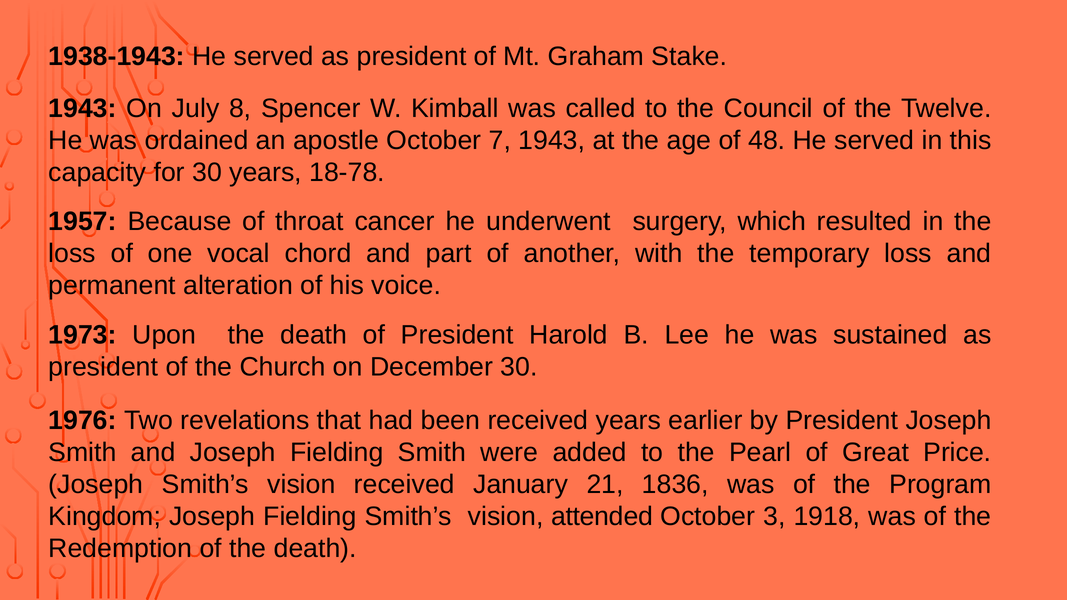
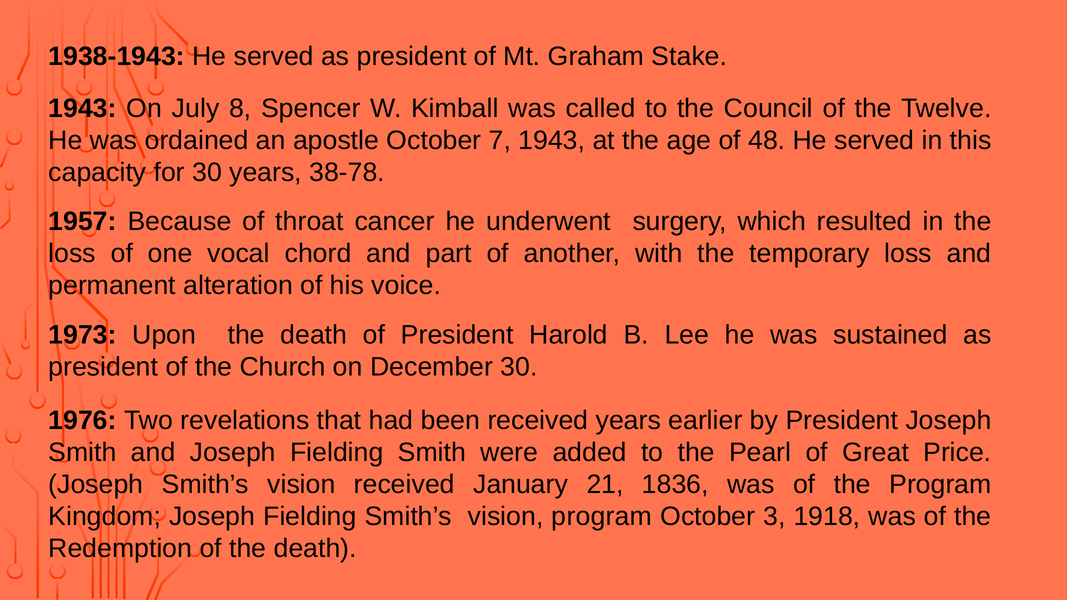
18-78: 18-78 -> 38-78 (347, 172)
vision attended: attended -> program (602, 517)
